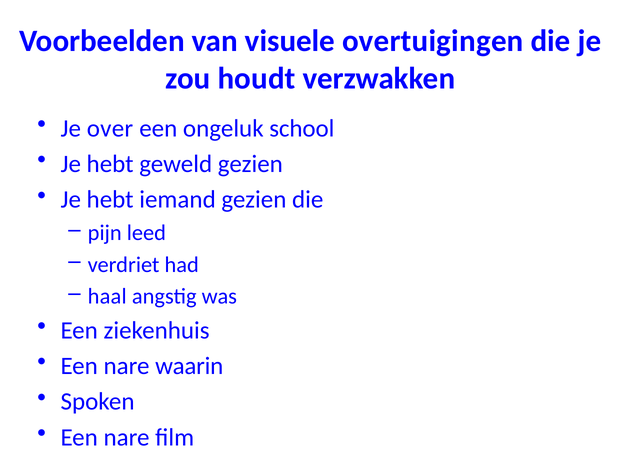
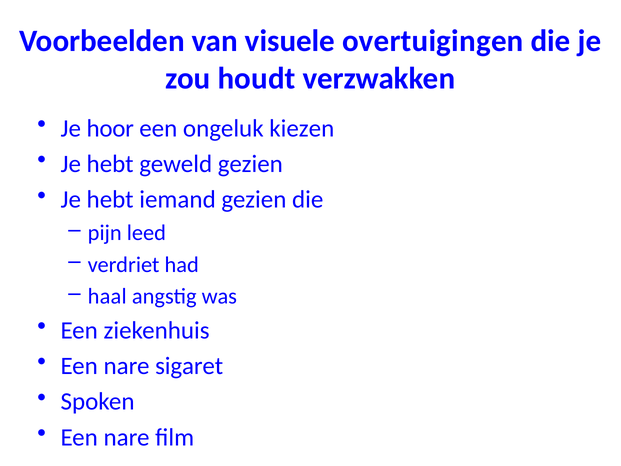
over: over -> hoor (110, 129)
school: school -> kiezen (302, 129)
waarin: waarin -> sigaret (189, 366)
